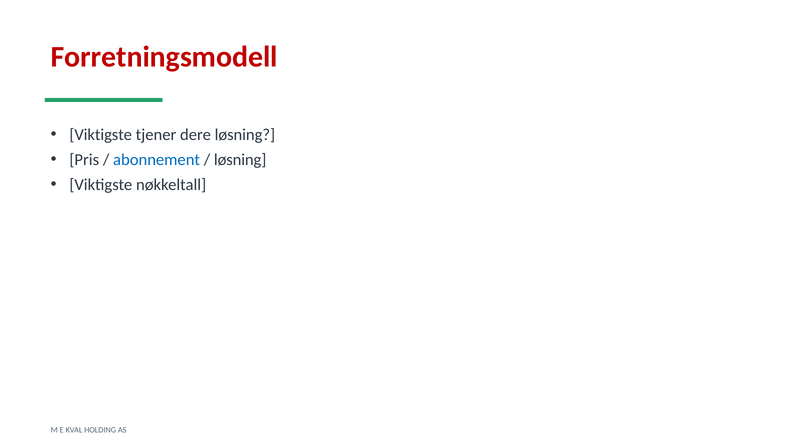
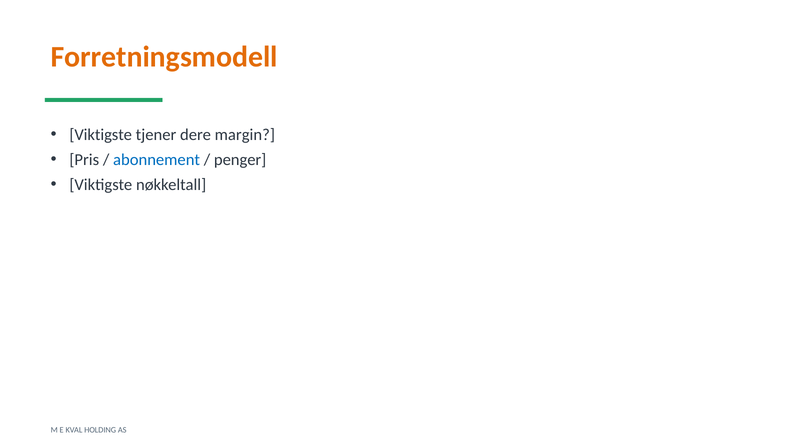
Forretningsmodell colour: red -> orange (164, 57)
dere løsning: løsning -> margin (245, 135)
løsning: løsning -> penger (240, 160)
